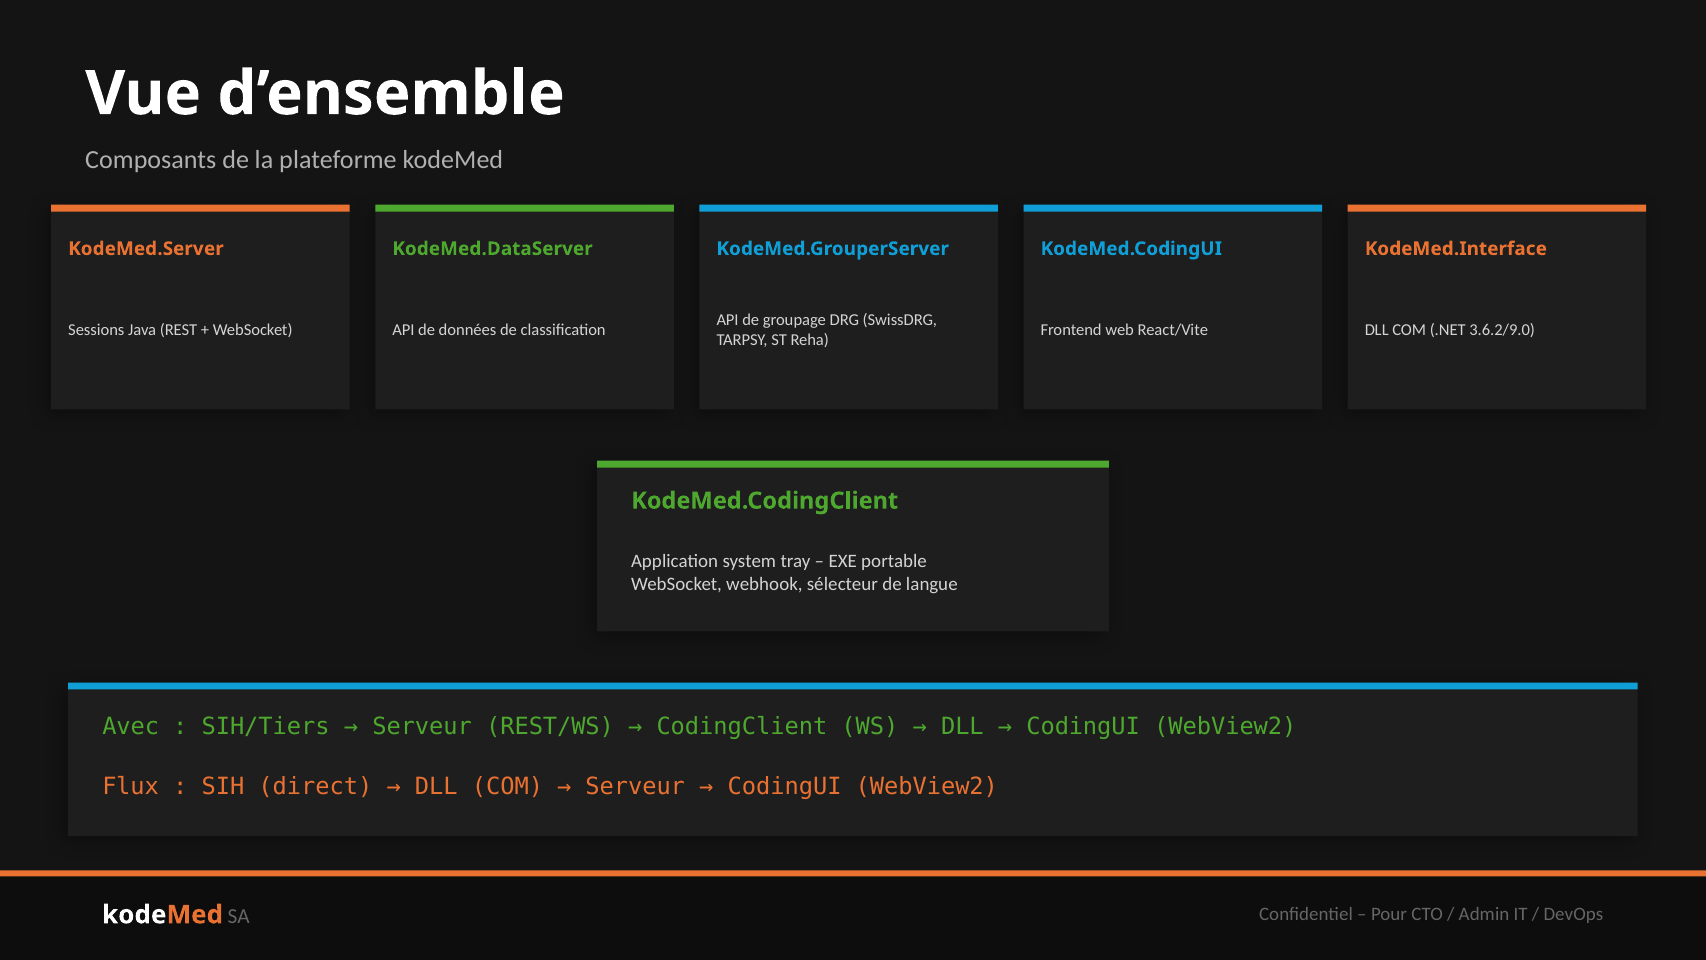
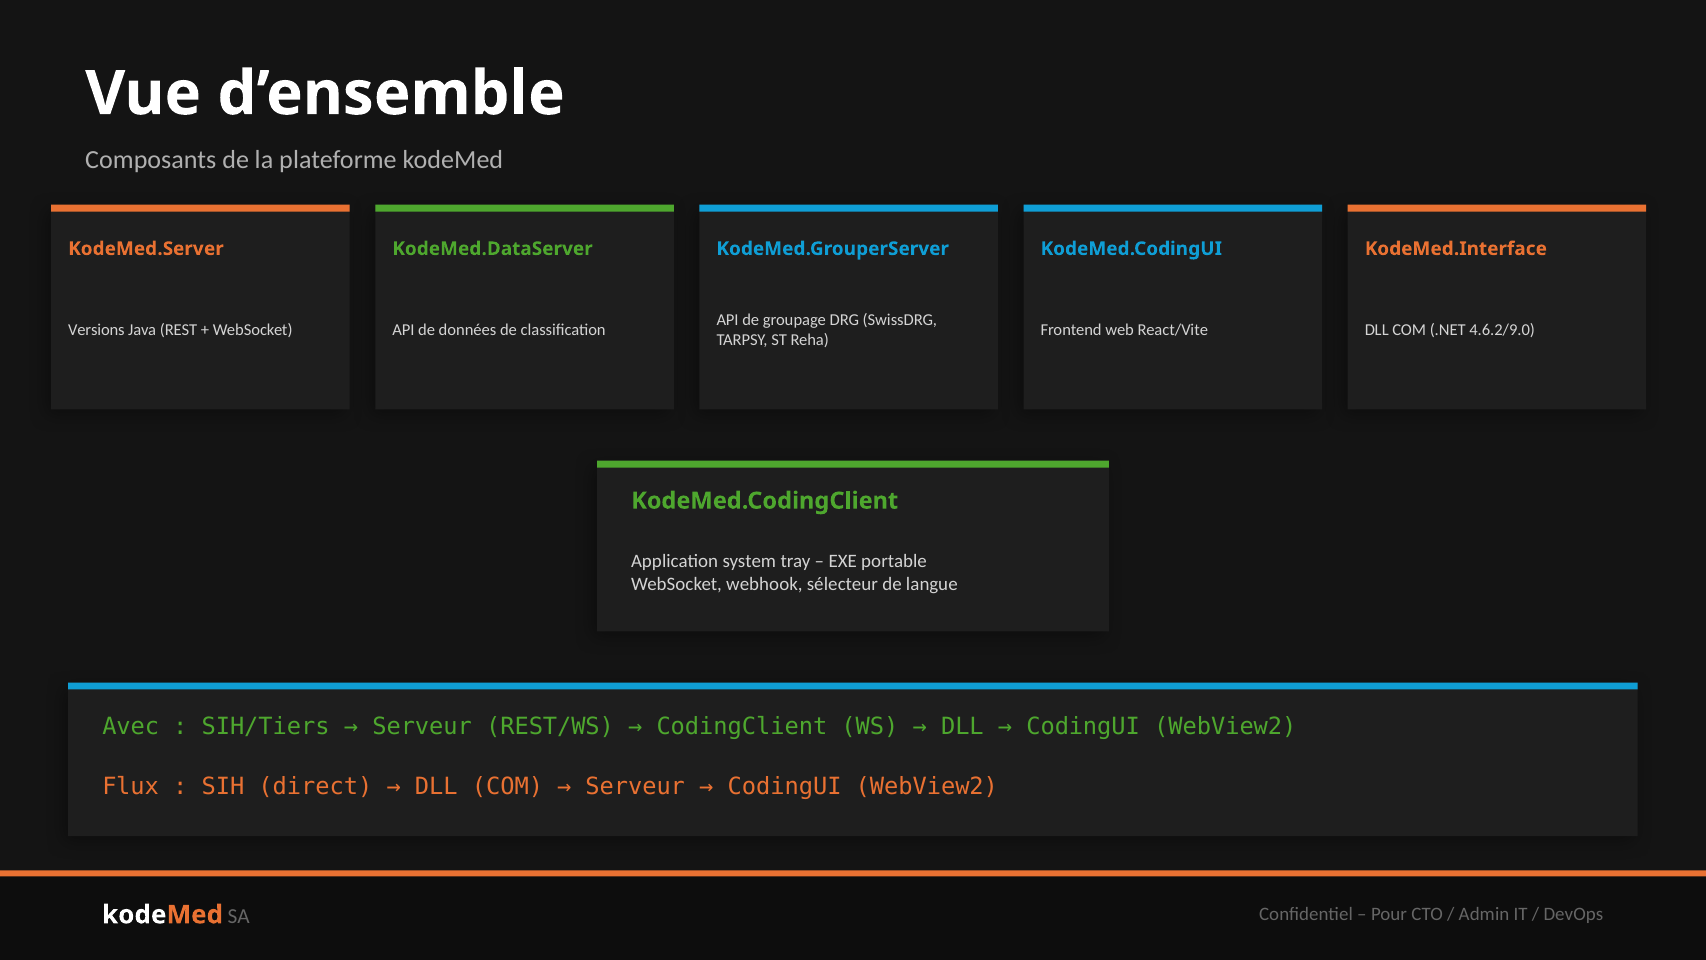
Sessions: Sessions -> Versions (96, 330)
3.6.2/9.0: 3.6.2/9.0 -> 4.6.2/9.0 (1502, 330)
